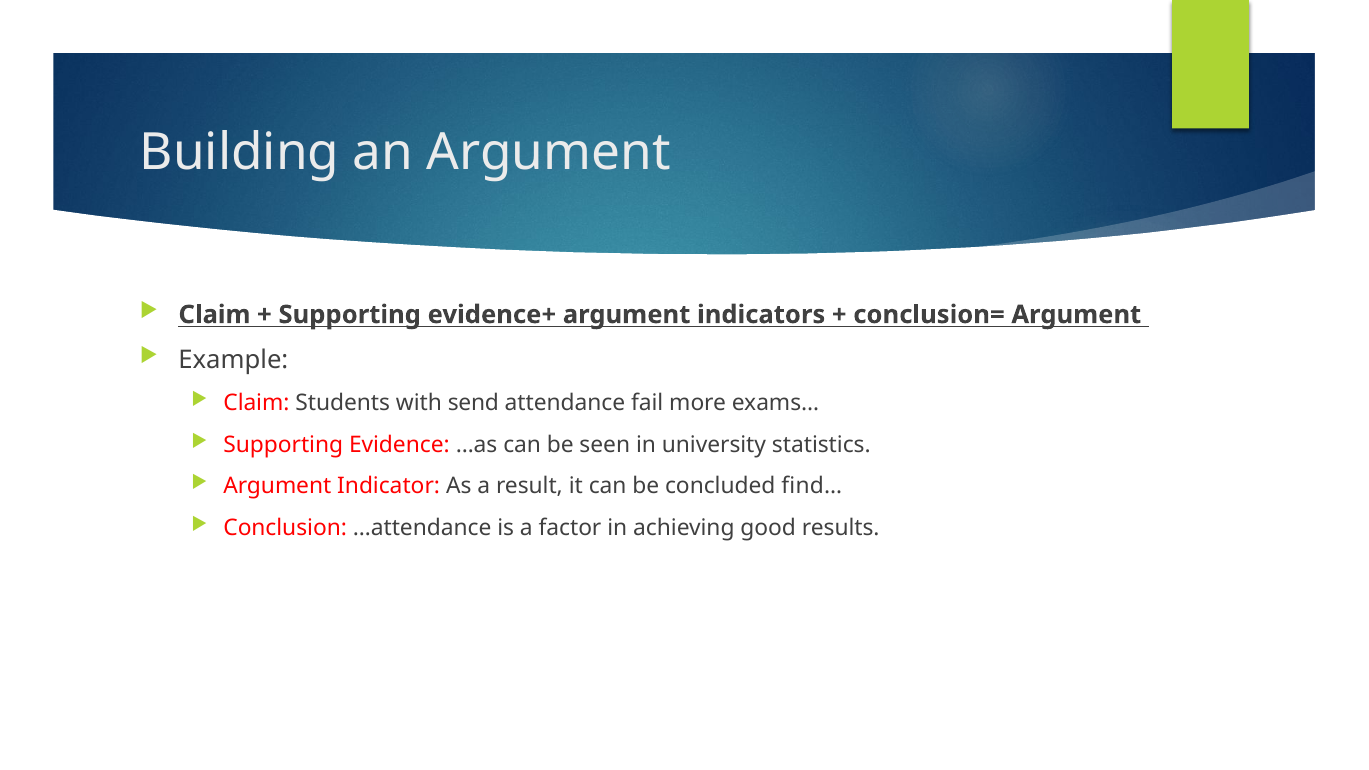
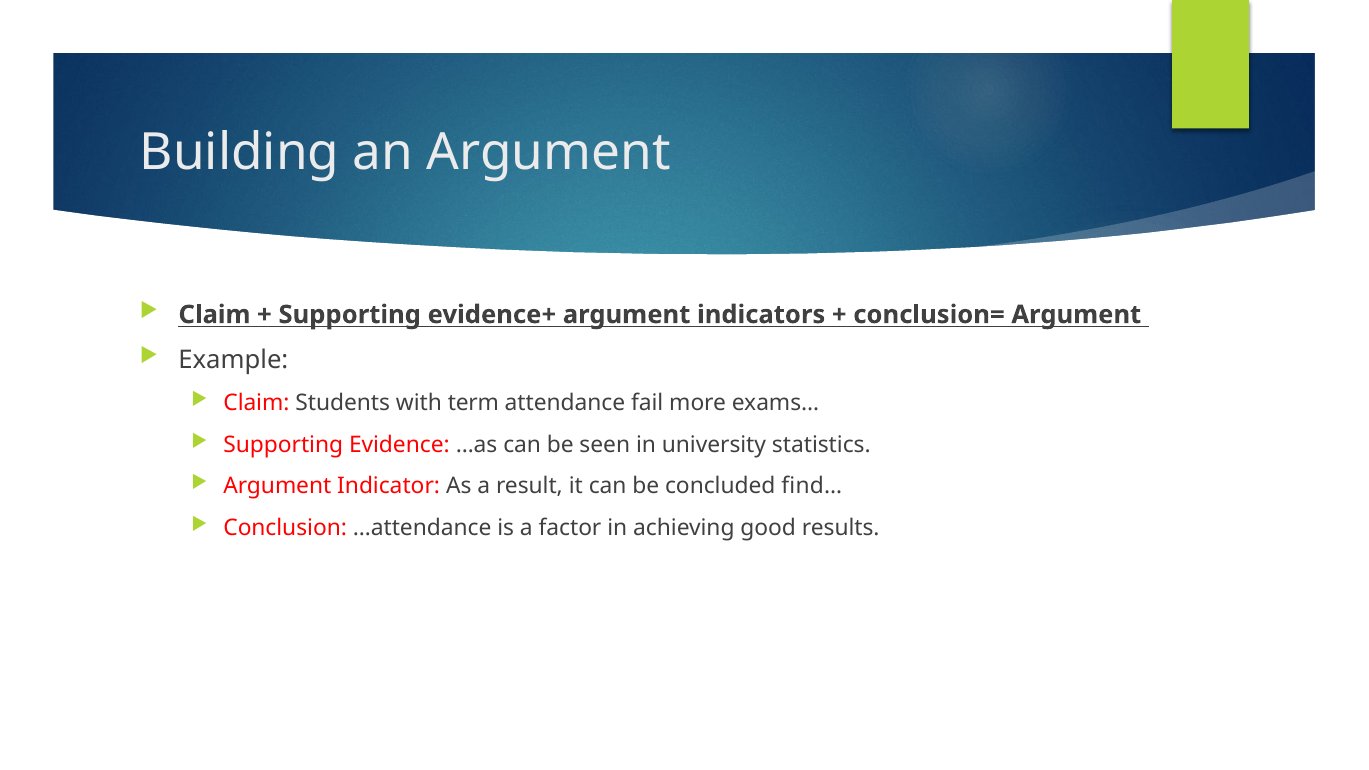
send: send -> term (473, 403)
